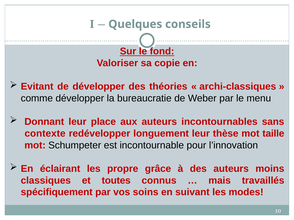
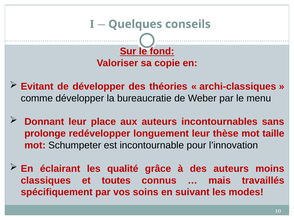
contexte: contexte -> prolonge (45, 134)
propre: propre -> qualité (123, 169)
